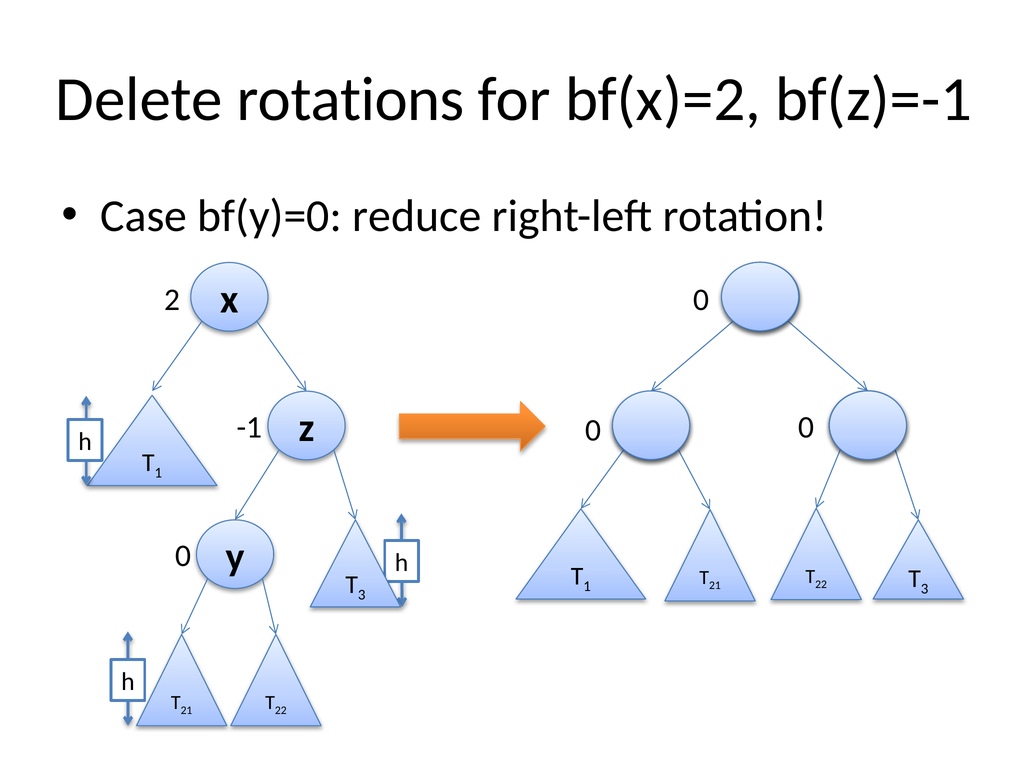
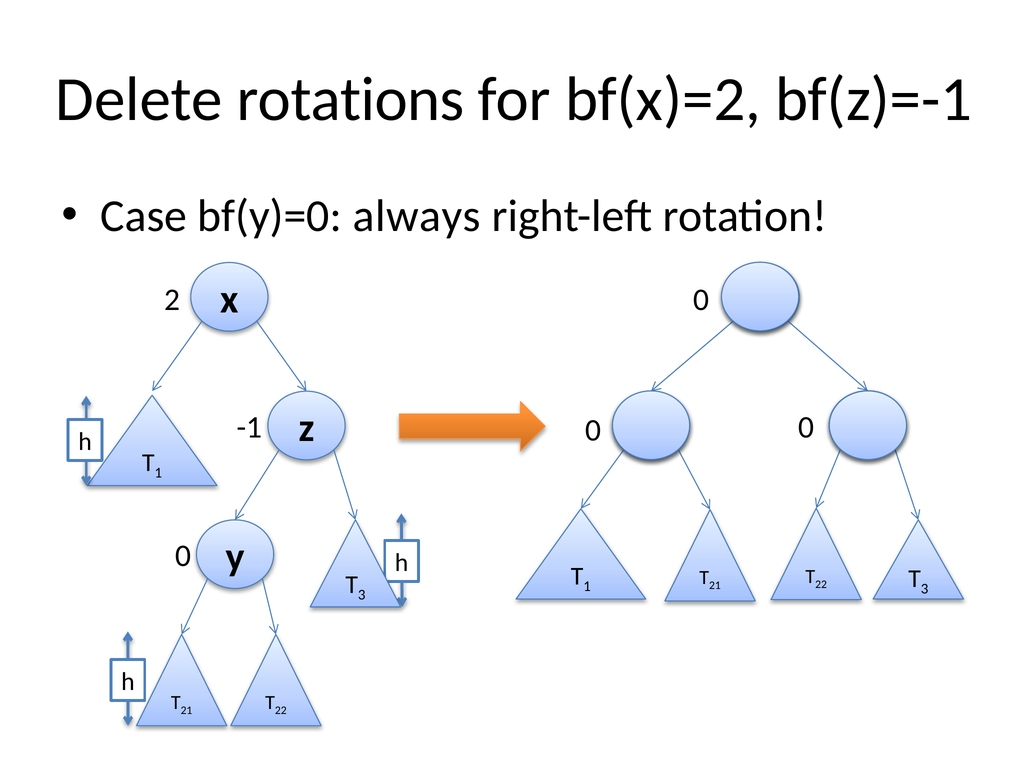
reduce: reduce -> always (417, 216)
